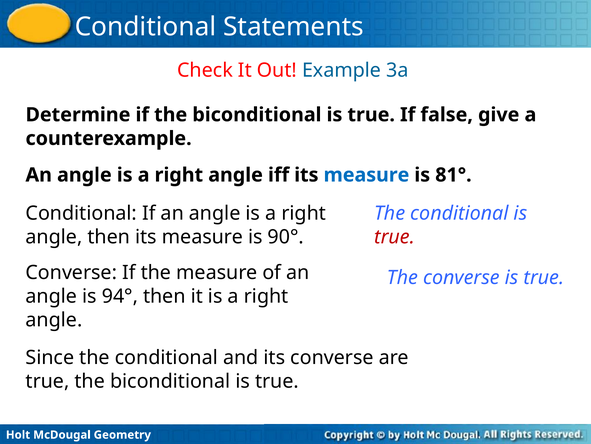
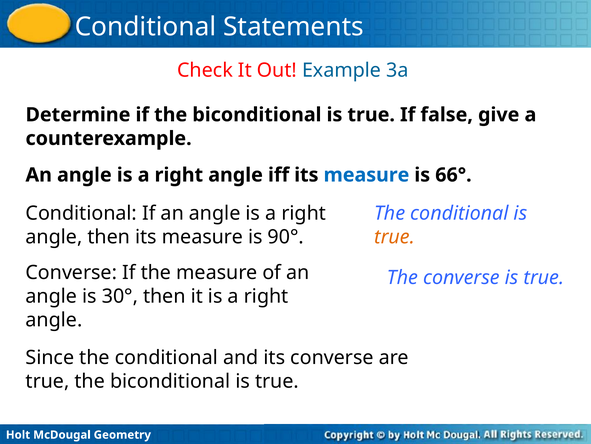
81°: 81° -> 66° (453, 175)
true colour: red -> orange (394, 237)
94°: 94° -> 30° (120, 296)
